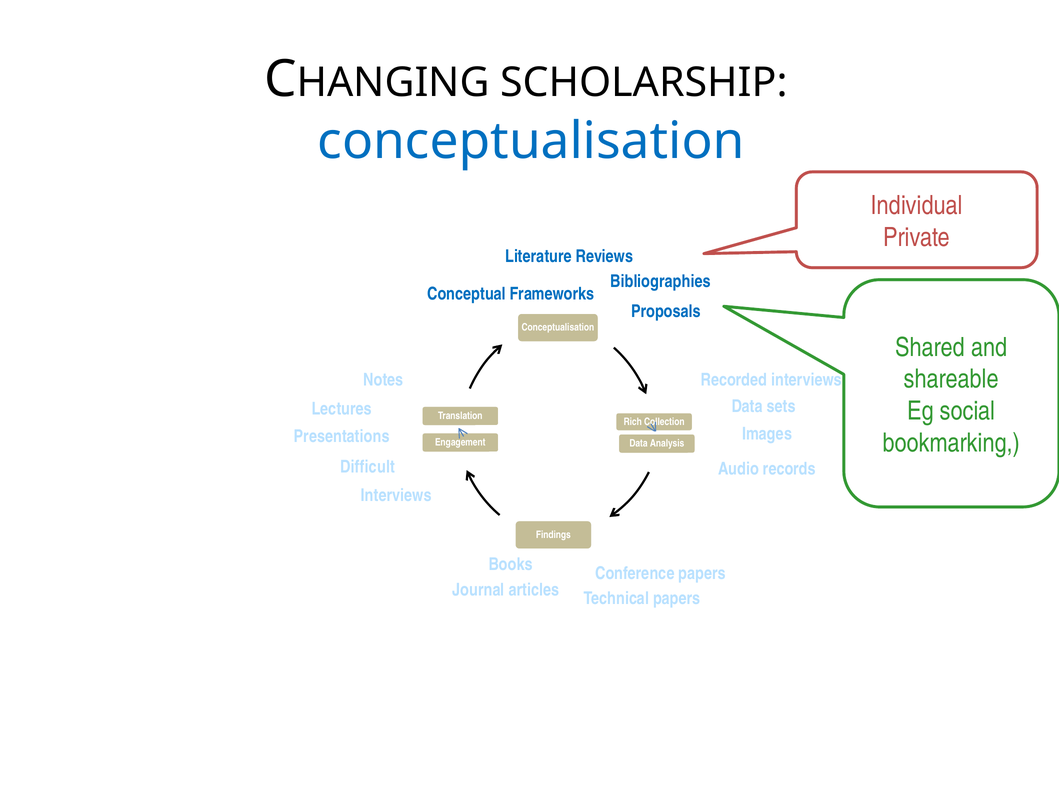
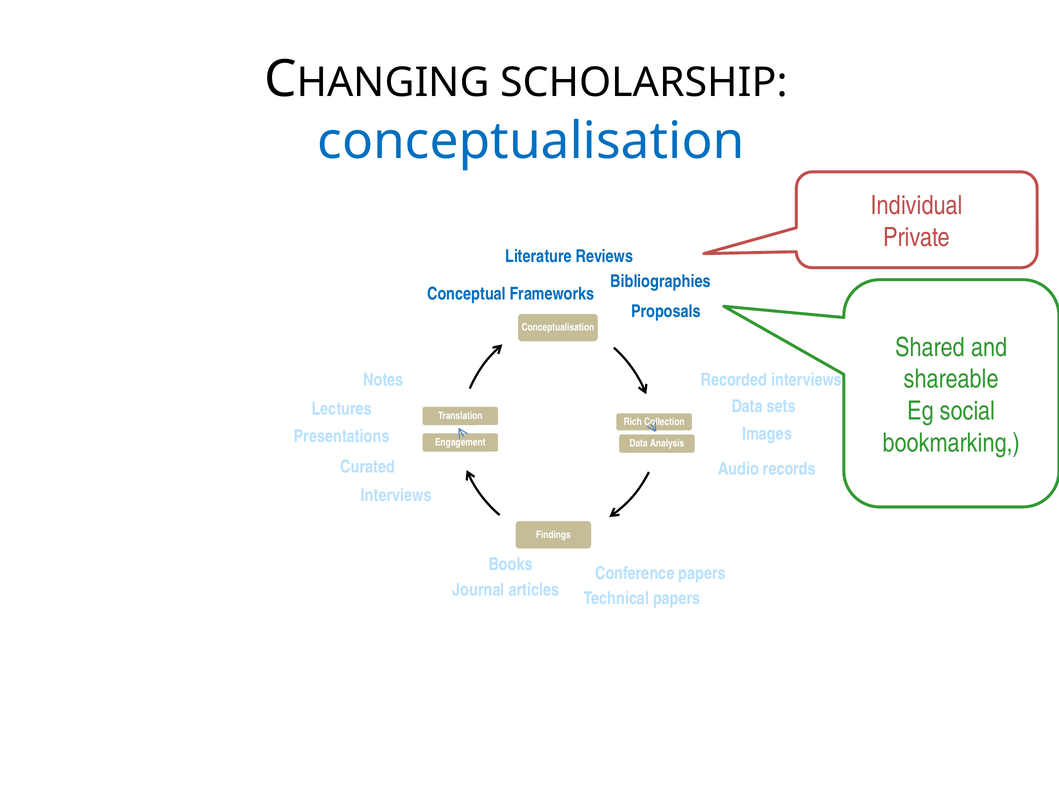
Difficult: Difficult -> Curated (368, 467)
